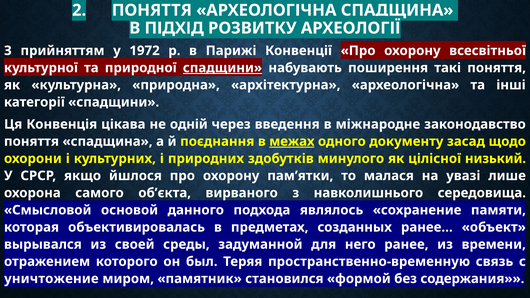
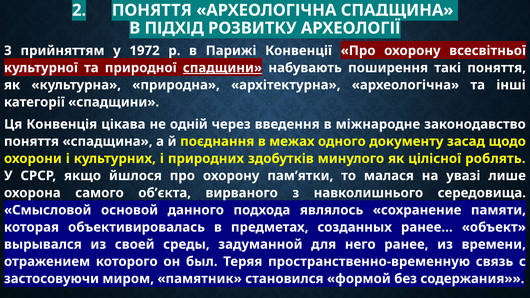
межах underline: present -> none (292, 141)
низький: низький -> роблять (495, 159)
уничтожение: уничтожение -> застосовуючи (51, 279)
